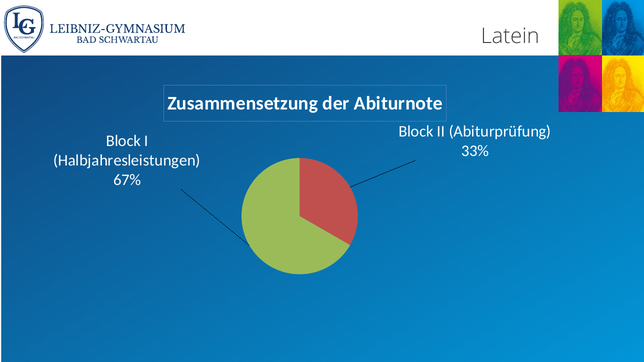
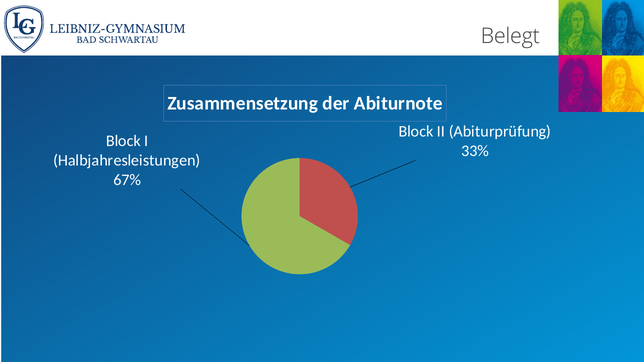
Latein: Latein -> Belegt (510, 36)
